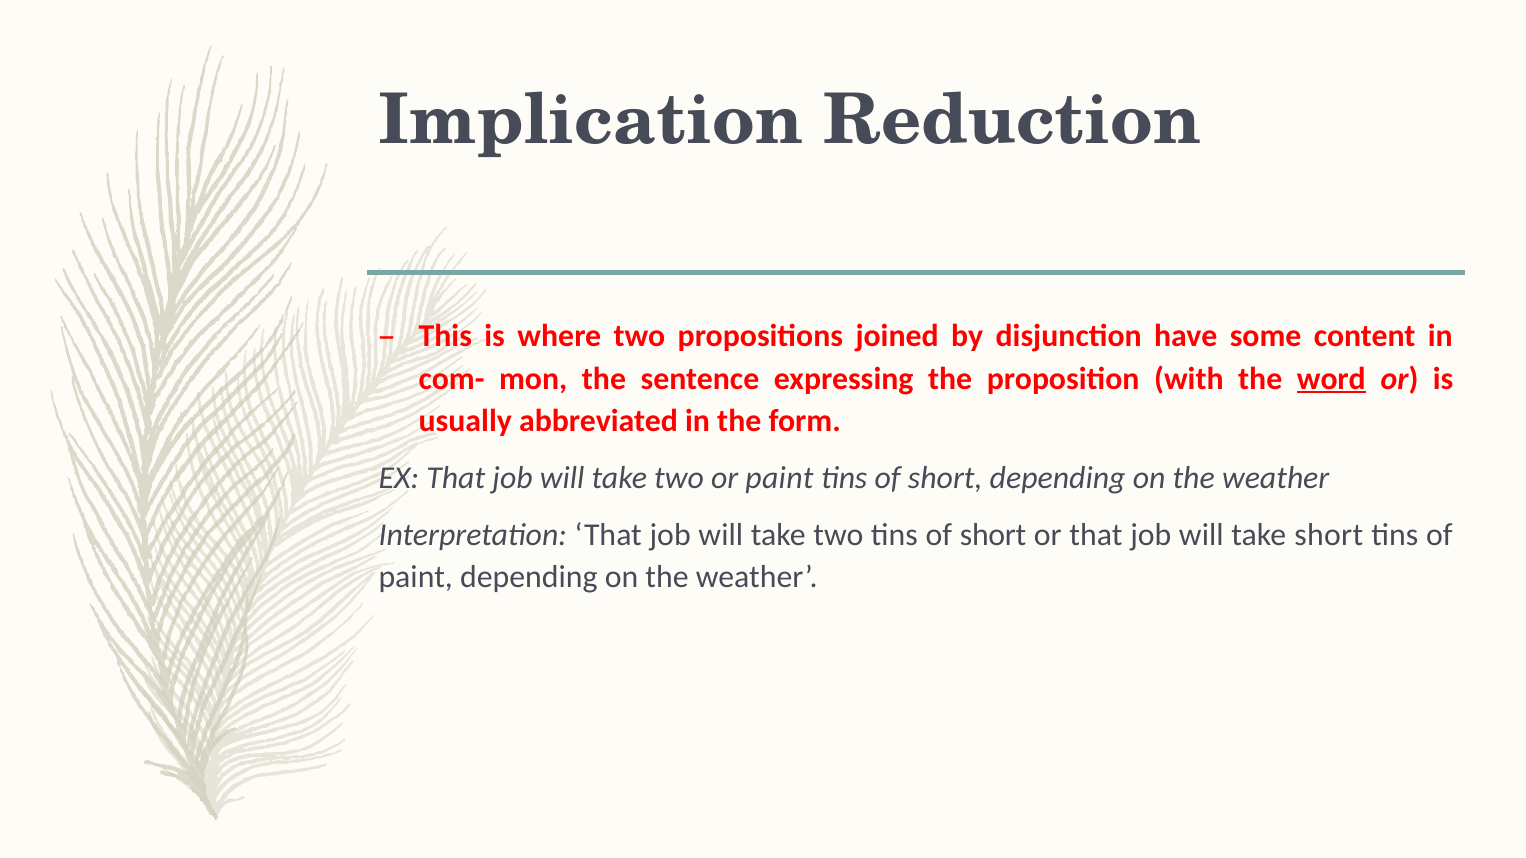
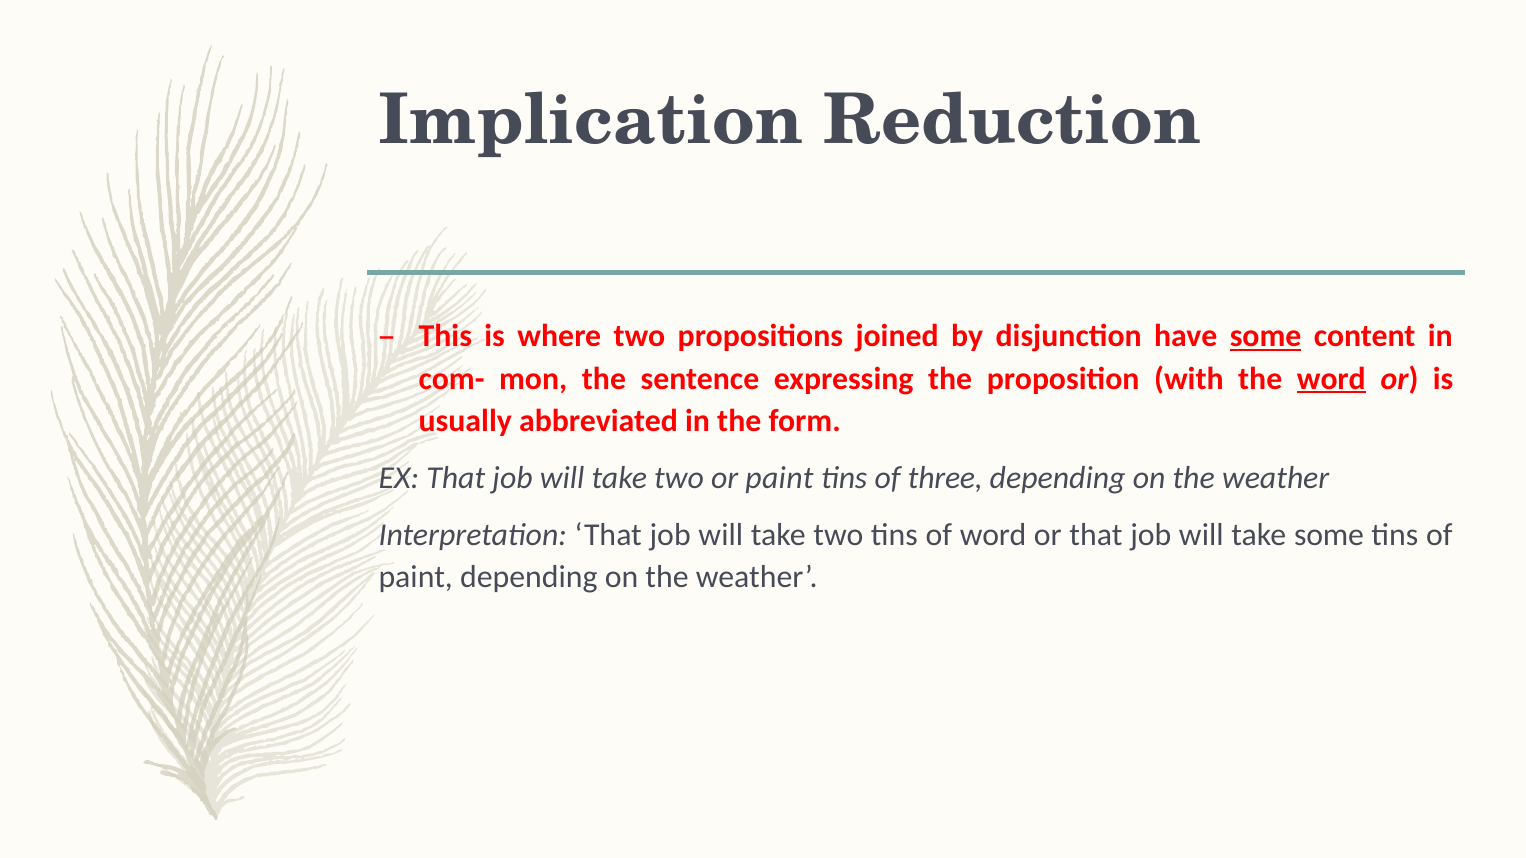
some underline: none -> present (1266, 336)
short: short -> three (945, 478)
two tins of short: short -> word (993, 535)
take short: short -> some (1329, 535)
